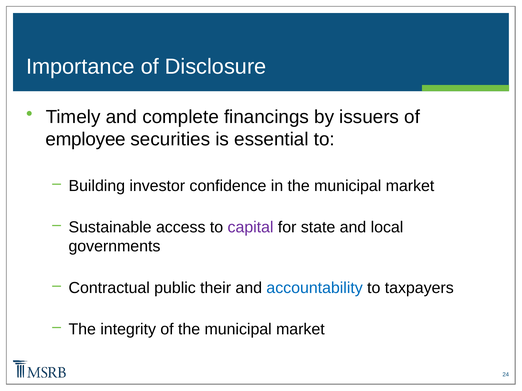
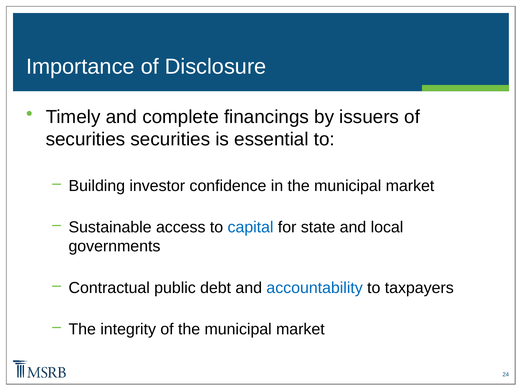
employee: employee -> securities (85, 140)
capital colour: purple -> blue (251, 228)
their: their -> debt (216, 288)
